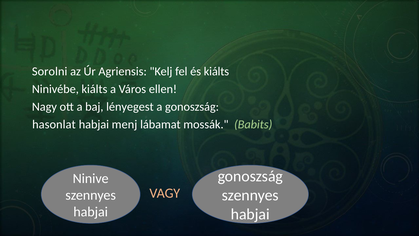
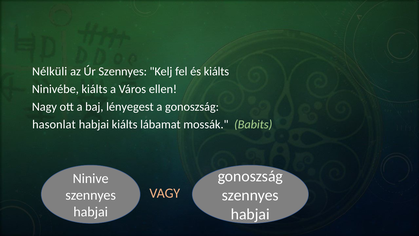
Sorolni: Sorolni -> Nélküli (50, 72)
Úr Agriensis: Agriensis -> Szennyes (123, 72)
habjai menj: menj -> kiálts (125, 124)
